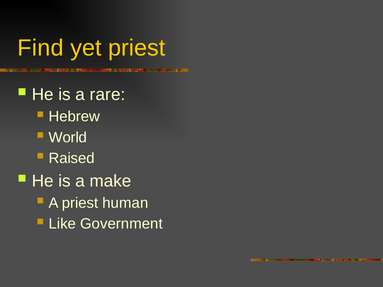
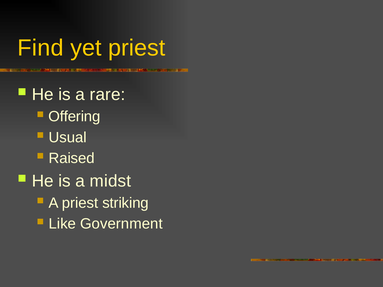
Hebrew: Hebrew -> Offering (74, 117)
World: World -> Usual (68, 138)
make: make -> midst (110, 181)
human: human -> striking (126, 203)
